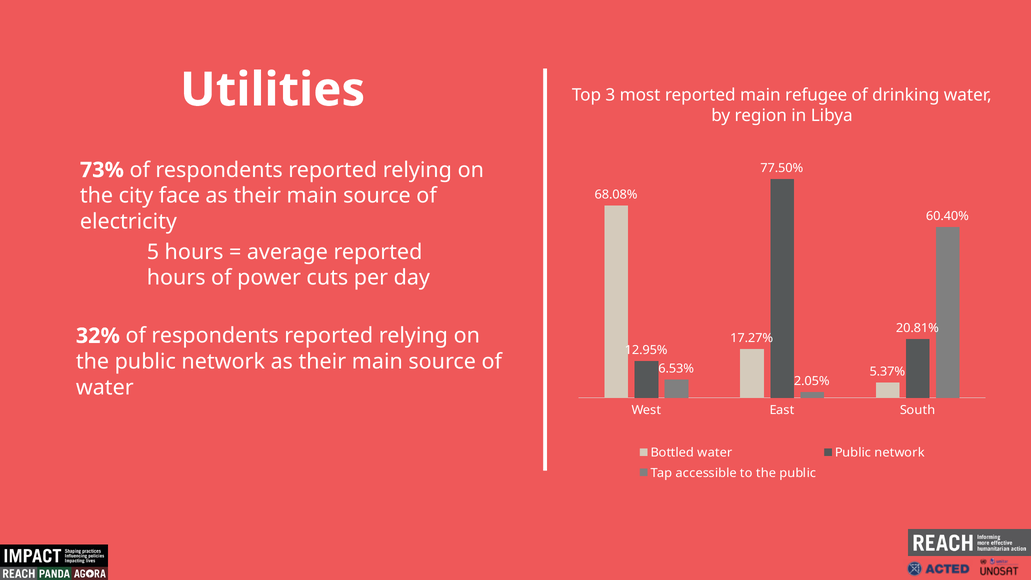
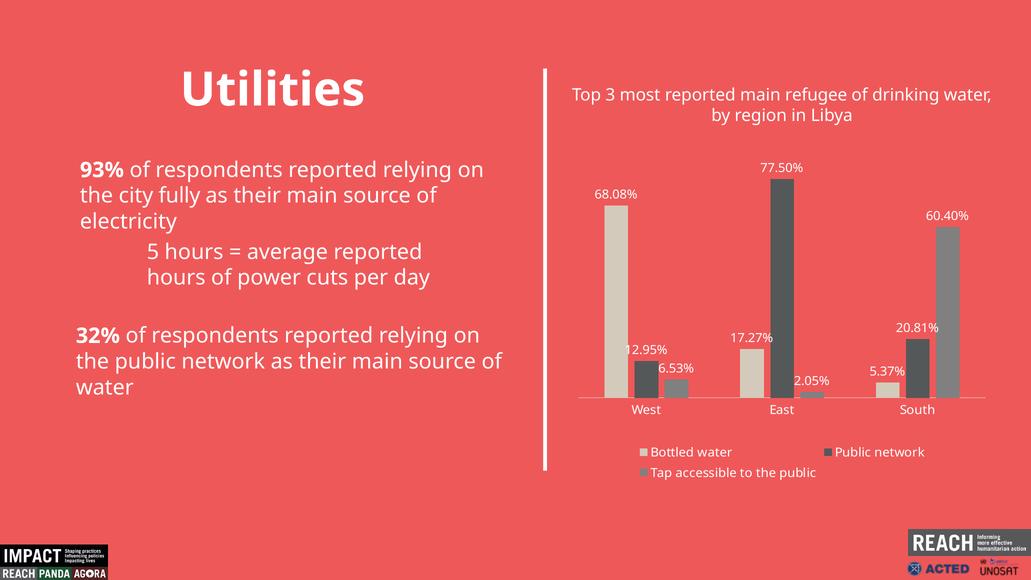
73%: 73% -> 93% (102, 170)
face: face -> fully (179, 196)
